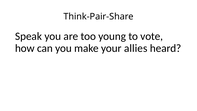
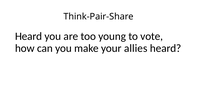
Speak: Speak -> Heard (29, 36)
